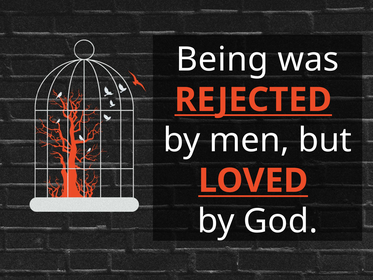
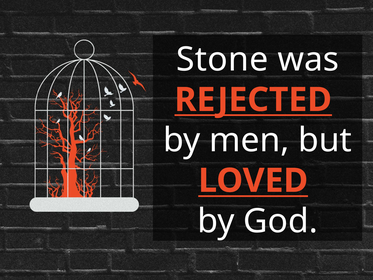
Being: Being -> Stone (222, 59)
